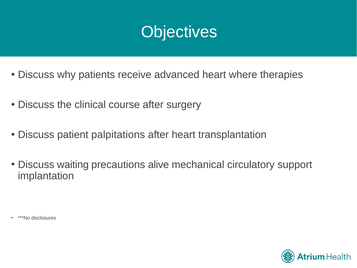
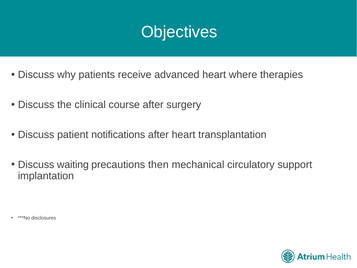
palpitations: palpitations -> notifications (118, 135)
alive: alive -> then (158, 165)
